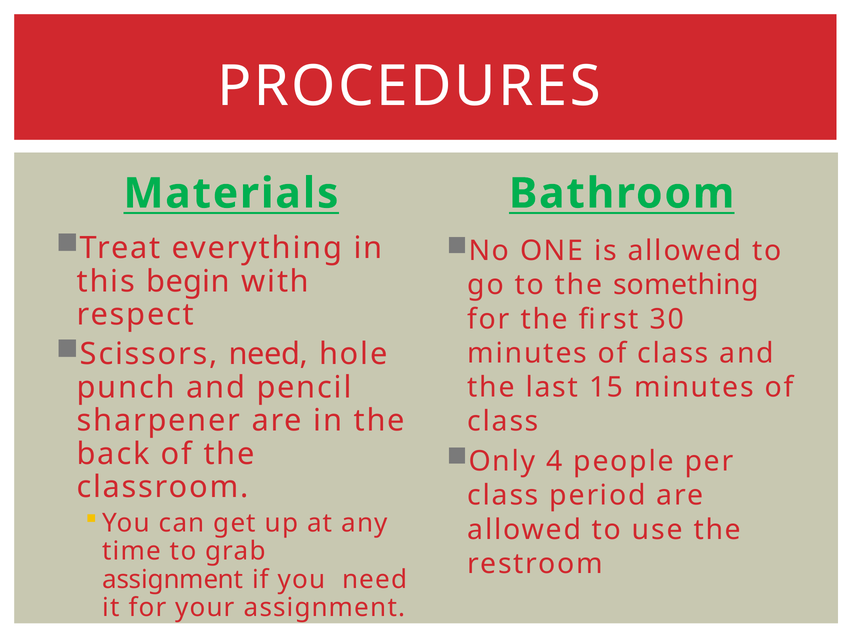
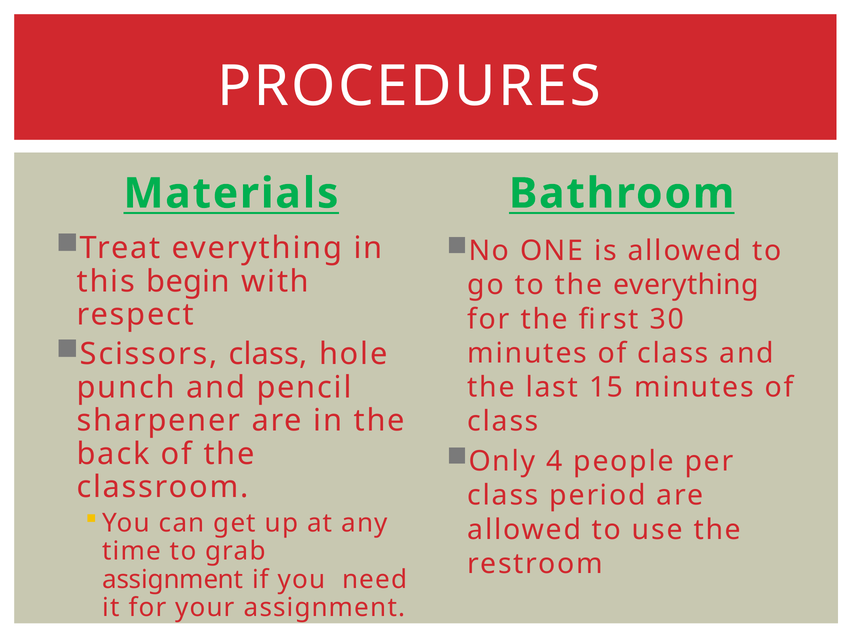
the something: something -> everything (686, 285)
Scissors need: need -> class (268, 354)
